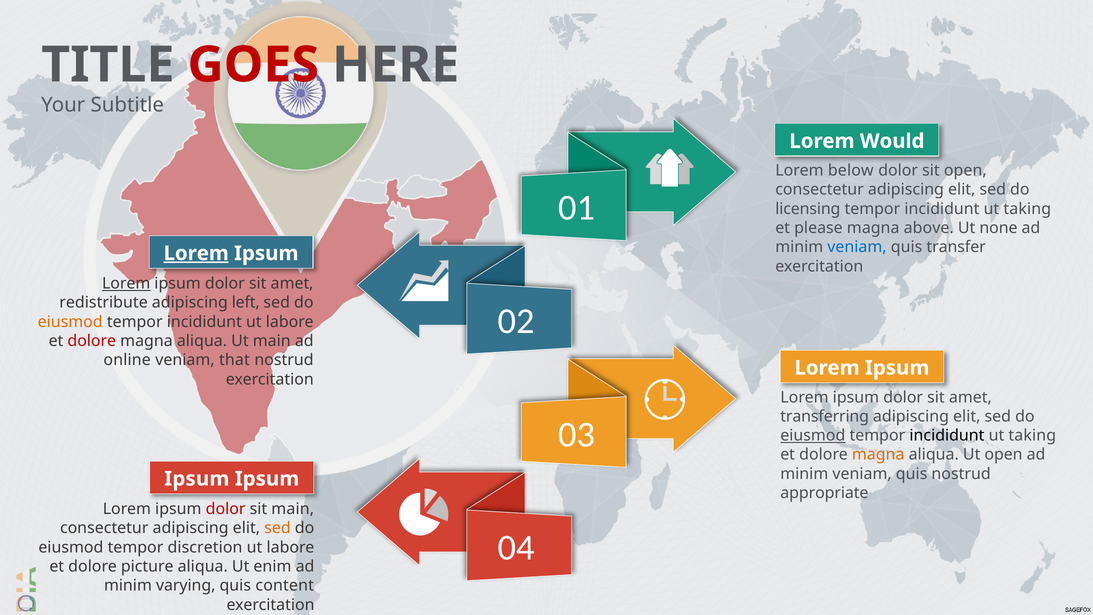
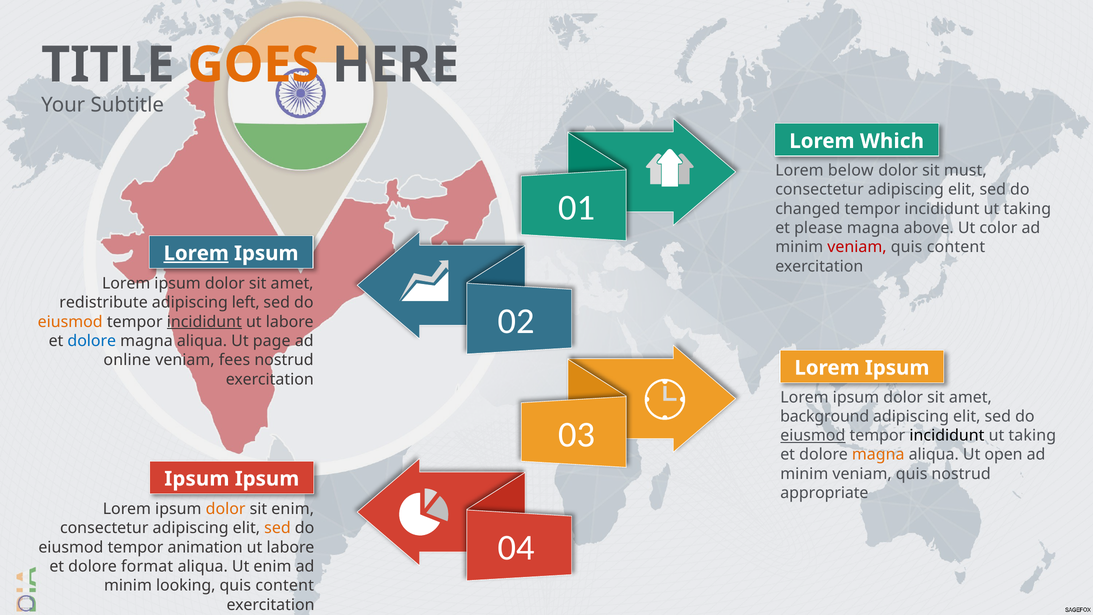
GOES colour: red -> orange (253, 65)
Would: Would -> Which (892, 141)
sit open: open -> must (965, 170)
licensing: licensing -> changed (808, 209)
none: none -> color (998, 228)
veniam colour: blue -> red (857, 247)
transfer: transfer -> content (956, 247)
Lorem underline: present -> none (126, 283)
incididunt underline: none -> present (204, 322)
dolore colour: red -> blue (92, 341)
Ut main: main -> page (272, 341)
that: that -> fees (234, 360)
transferring: transferring -> background (825, 416)
dolor colour: red -> orange (226, 509)
sit main: main -> enim (293, 509)
discretion: discretion -> animation (205, 547)
picture: picture -> format (147, 566)
varying: varying -> looking (186, 585)
